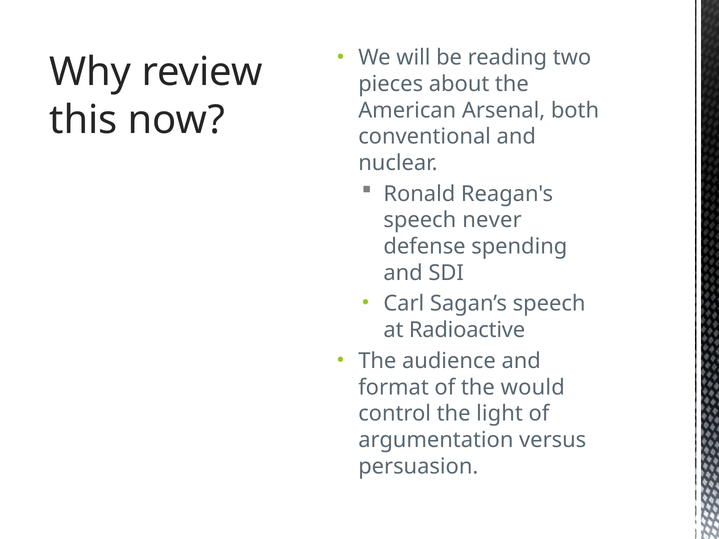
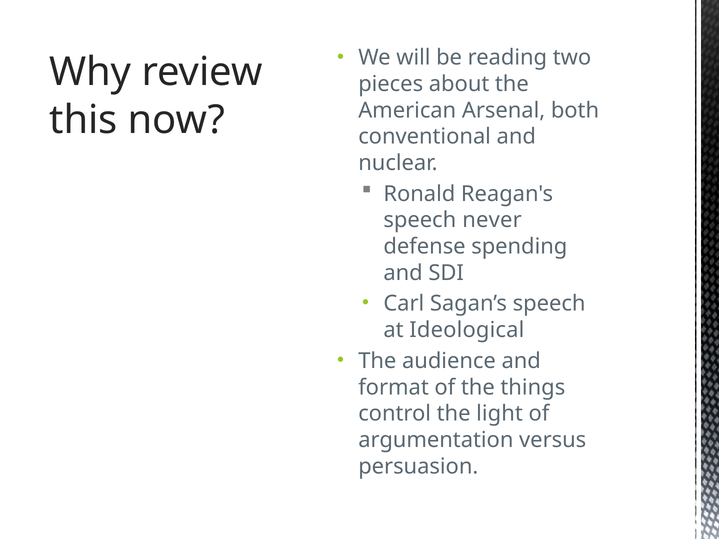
Radioactive: Radioactive -> Ideological (467, 330)
would: would -> things (533, 388)
